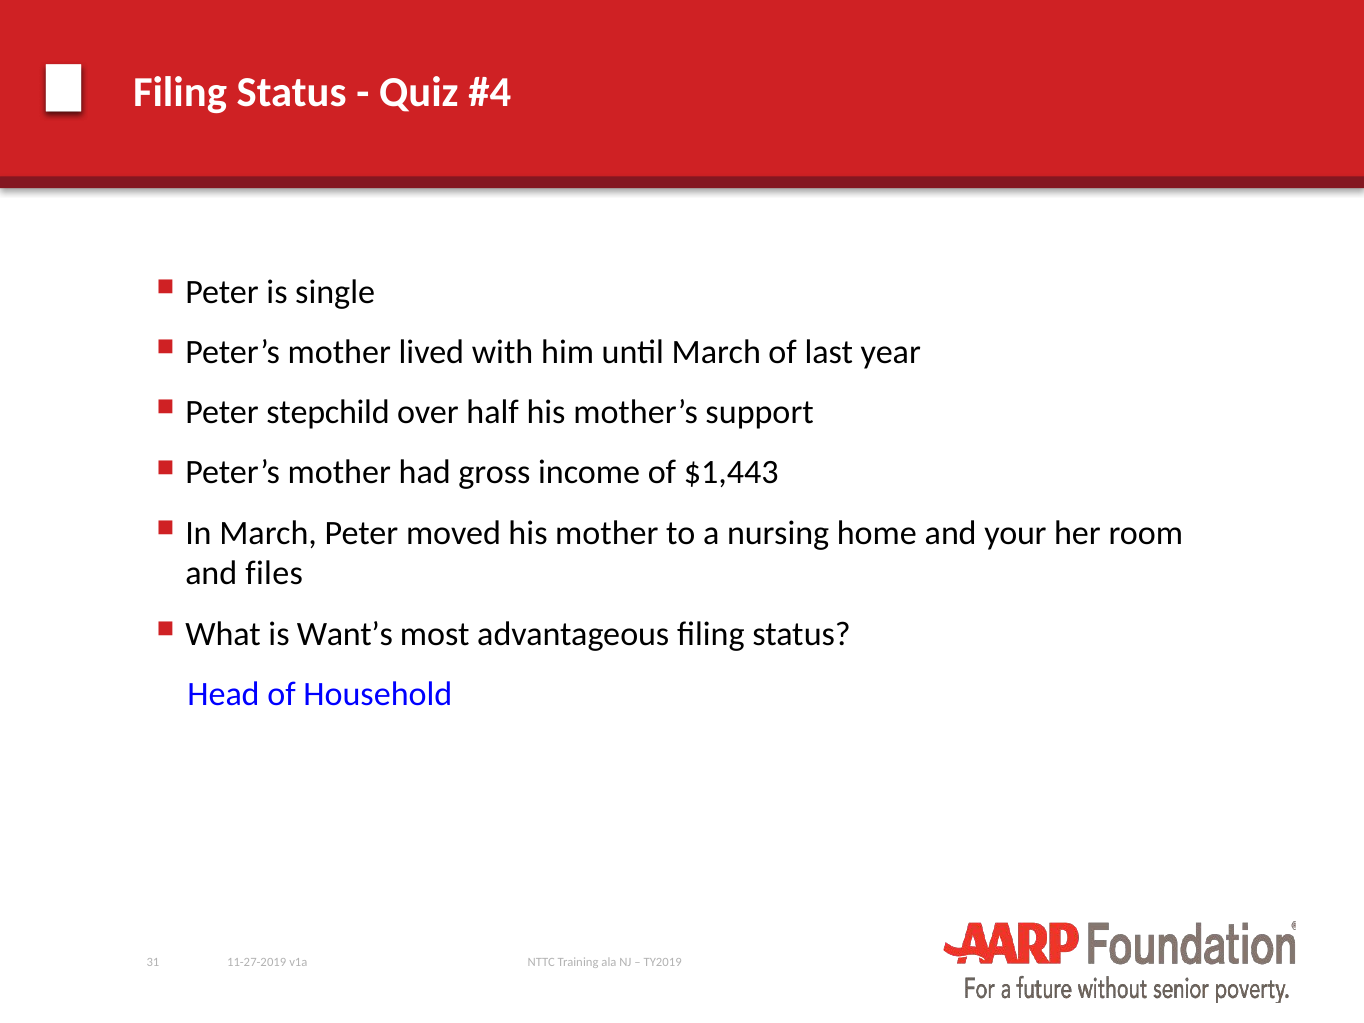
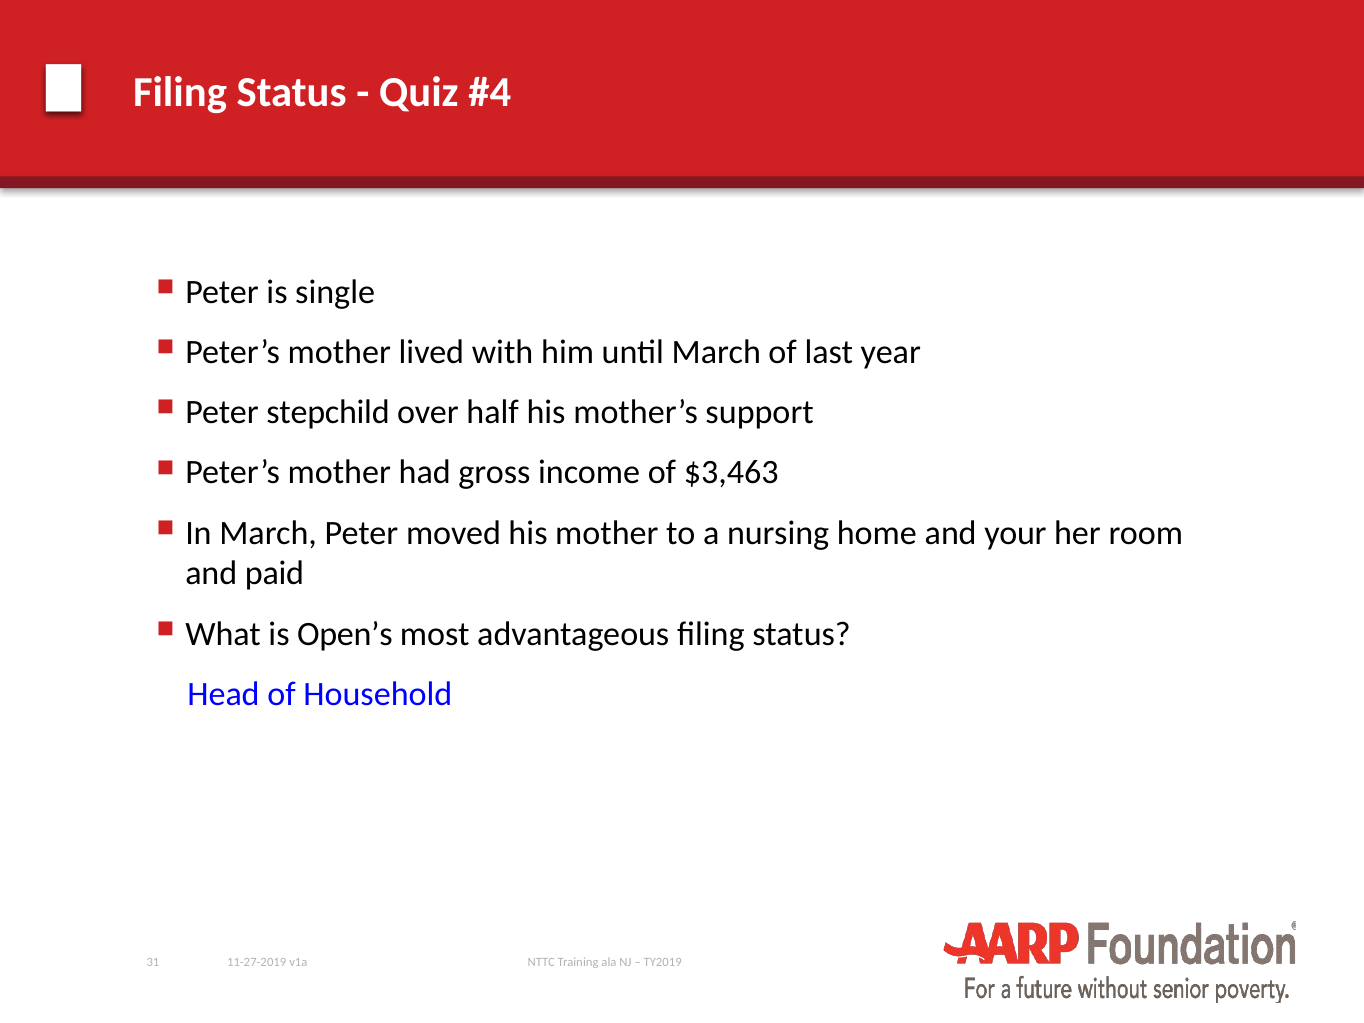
$1,443: $1,443 -> $3,463 (731, 473)
files: files -> paid (275, 574)
Want’s: Want’s -> Open’s (345, 634)
